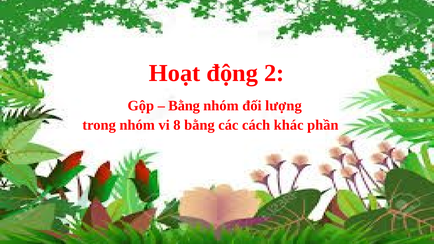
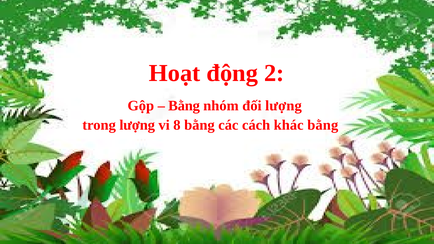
trong nhóm: nhóm -> lượng (137, 125)
khác phần: phần -> bằng (323, 125)
